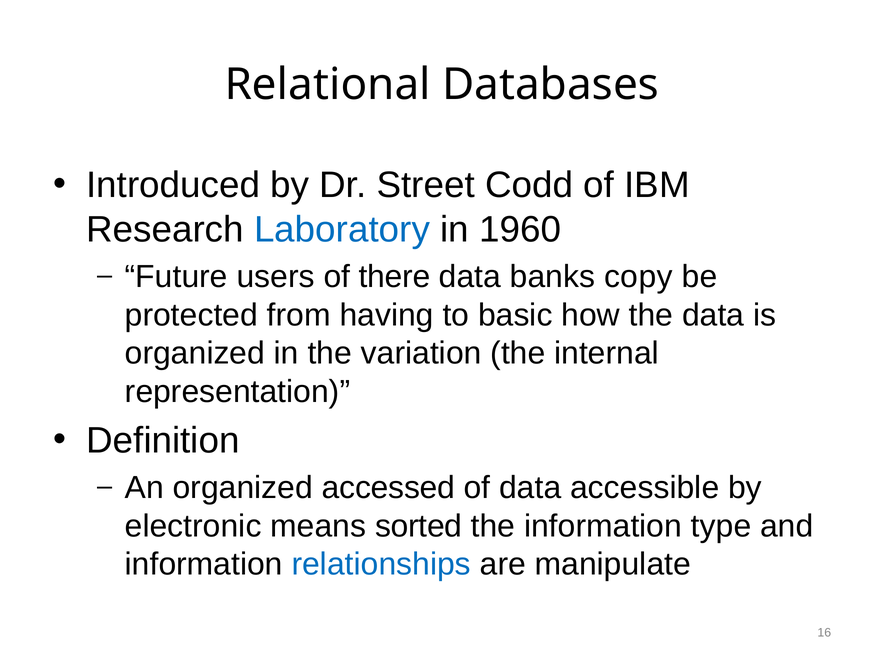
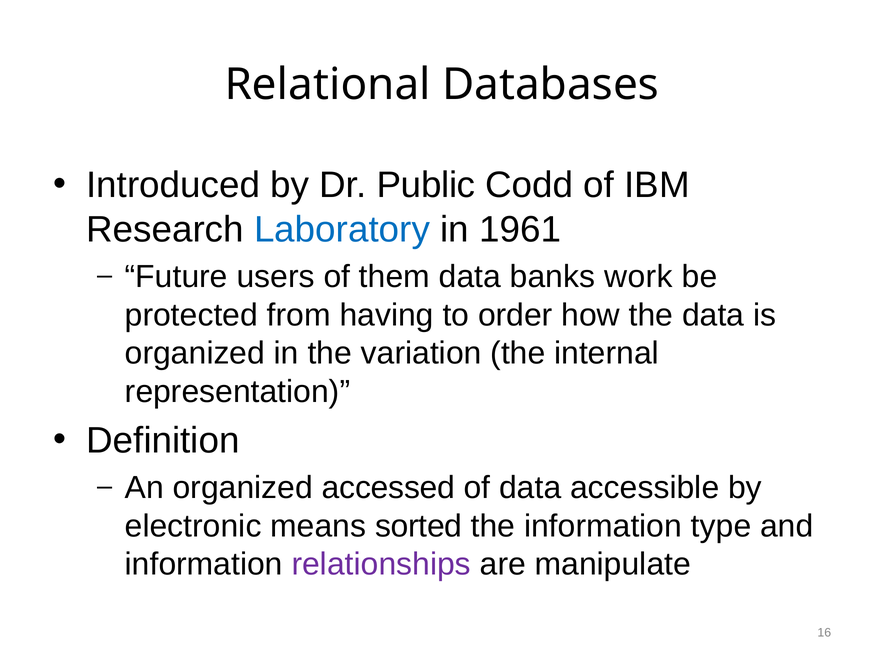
Street: Street -> Public (426, 185)
1960: 1960 -> 1961 (520, 229)
there: there -> them (394, 277)
copy: copy -> work (638, 277)
basic: basic -> order (515, 315)
relationships colour: blue -> purple (381, 564)
